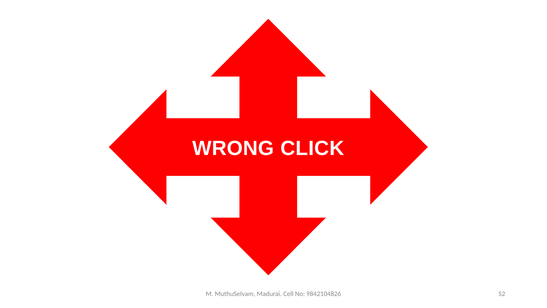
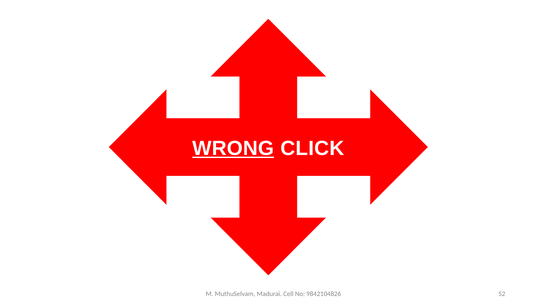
WRONG underline: none -> present (233, 148)
